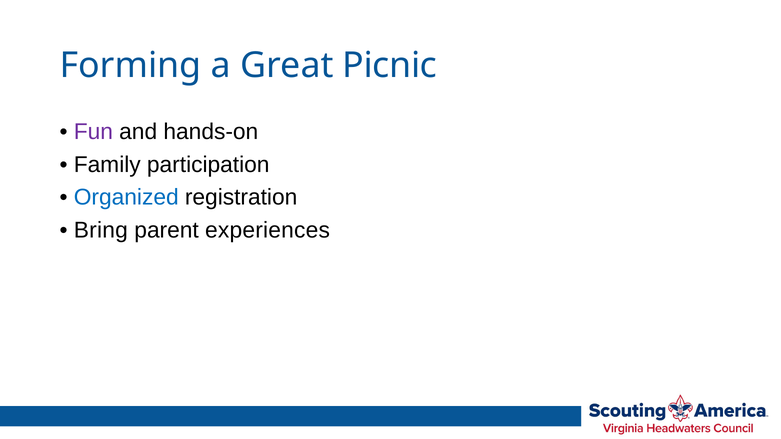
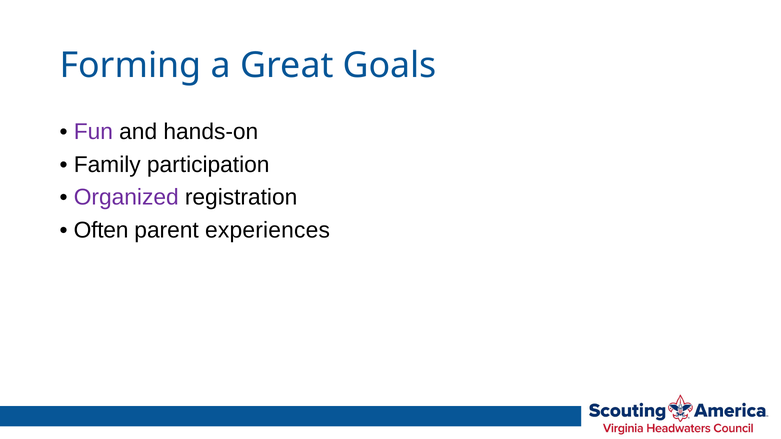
Picnic: Picnic -> Goals (390, 66)
Organized colour: blue -> purple (126, 198)
Bring: Bring -> Often (101, 230)
